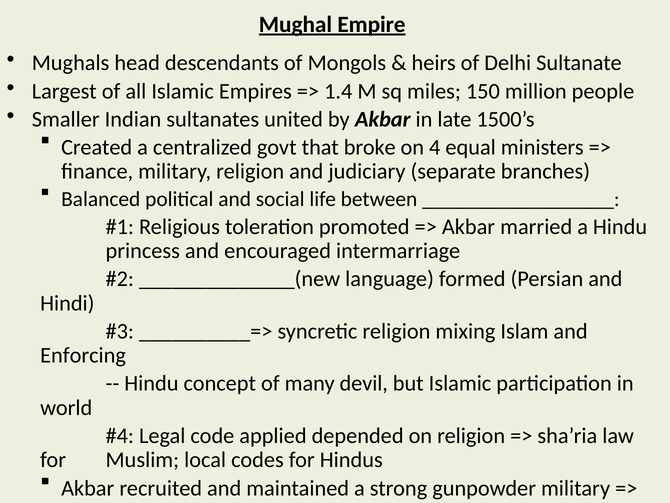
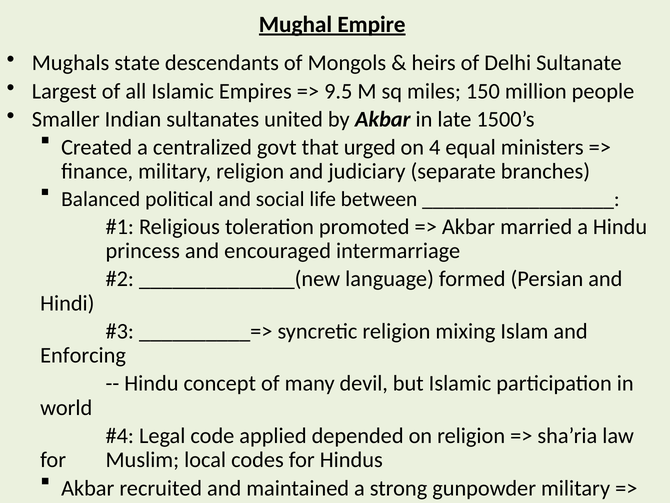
head: head -> state (137, 63)
1.4: 1.4 -> 9.5 (338, 91)
broke: broke -> urged (370, 147)
